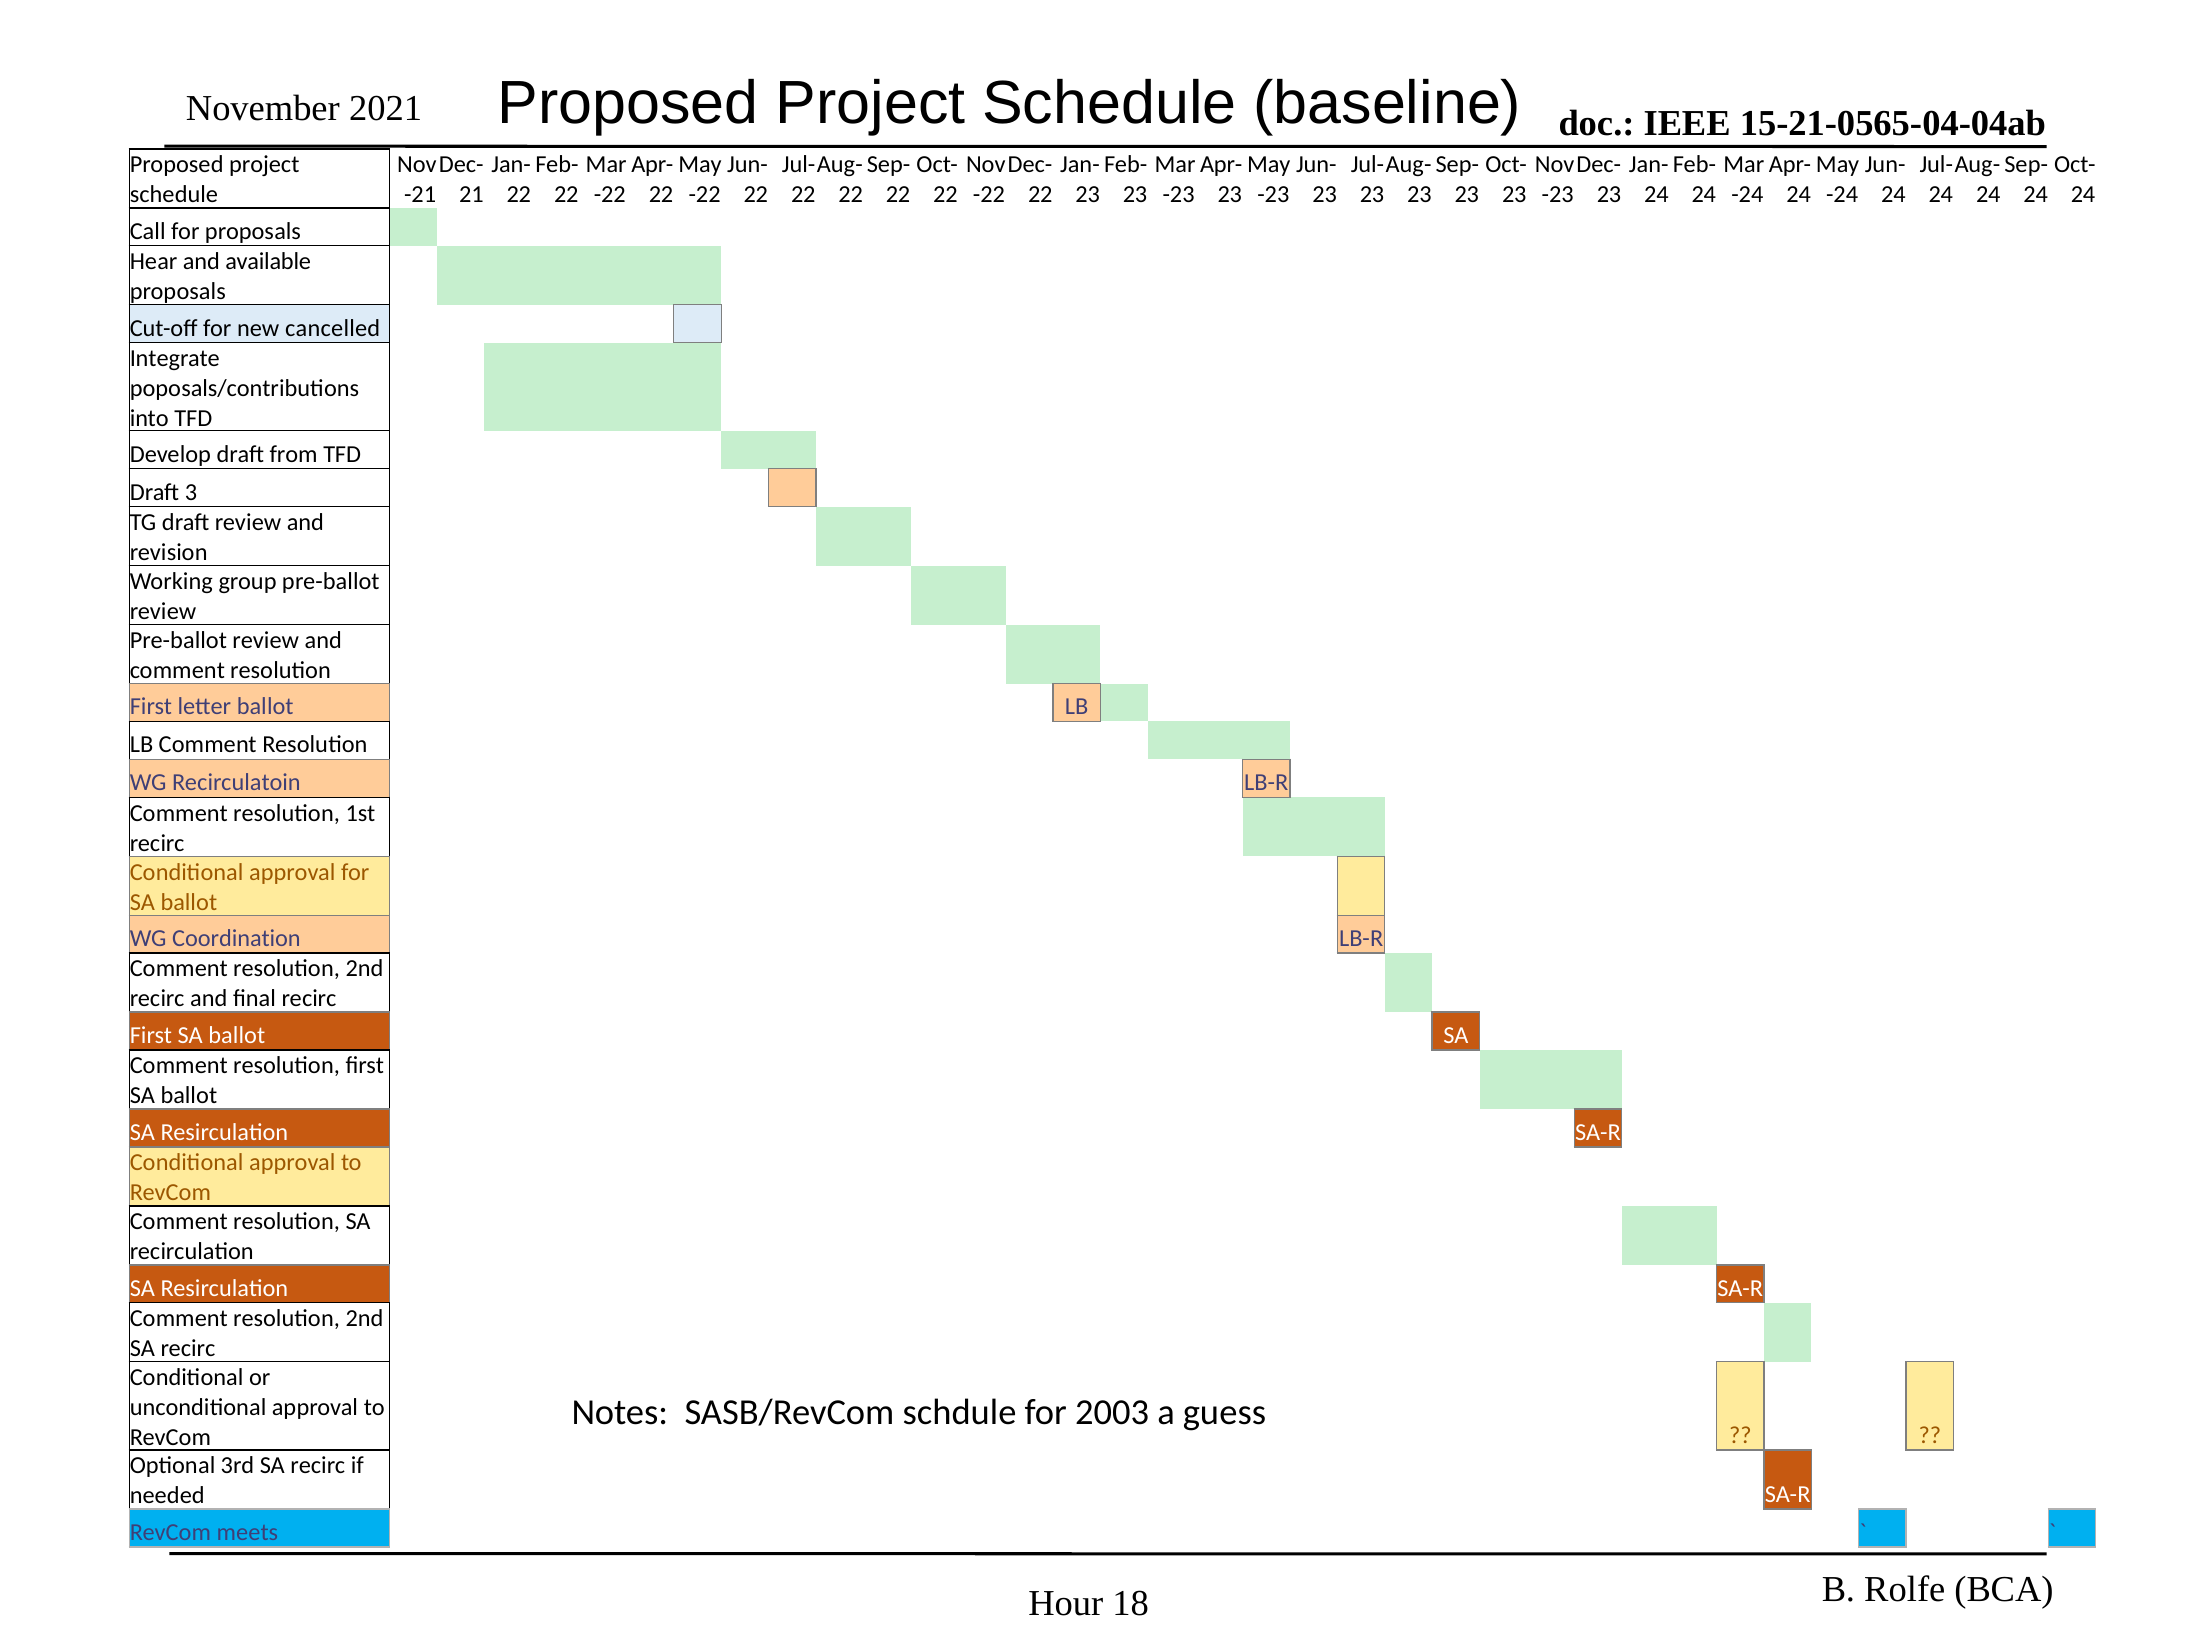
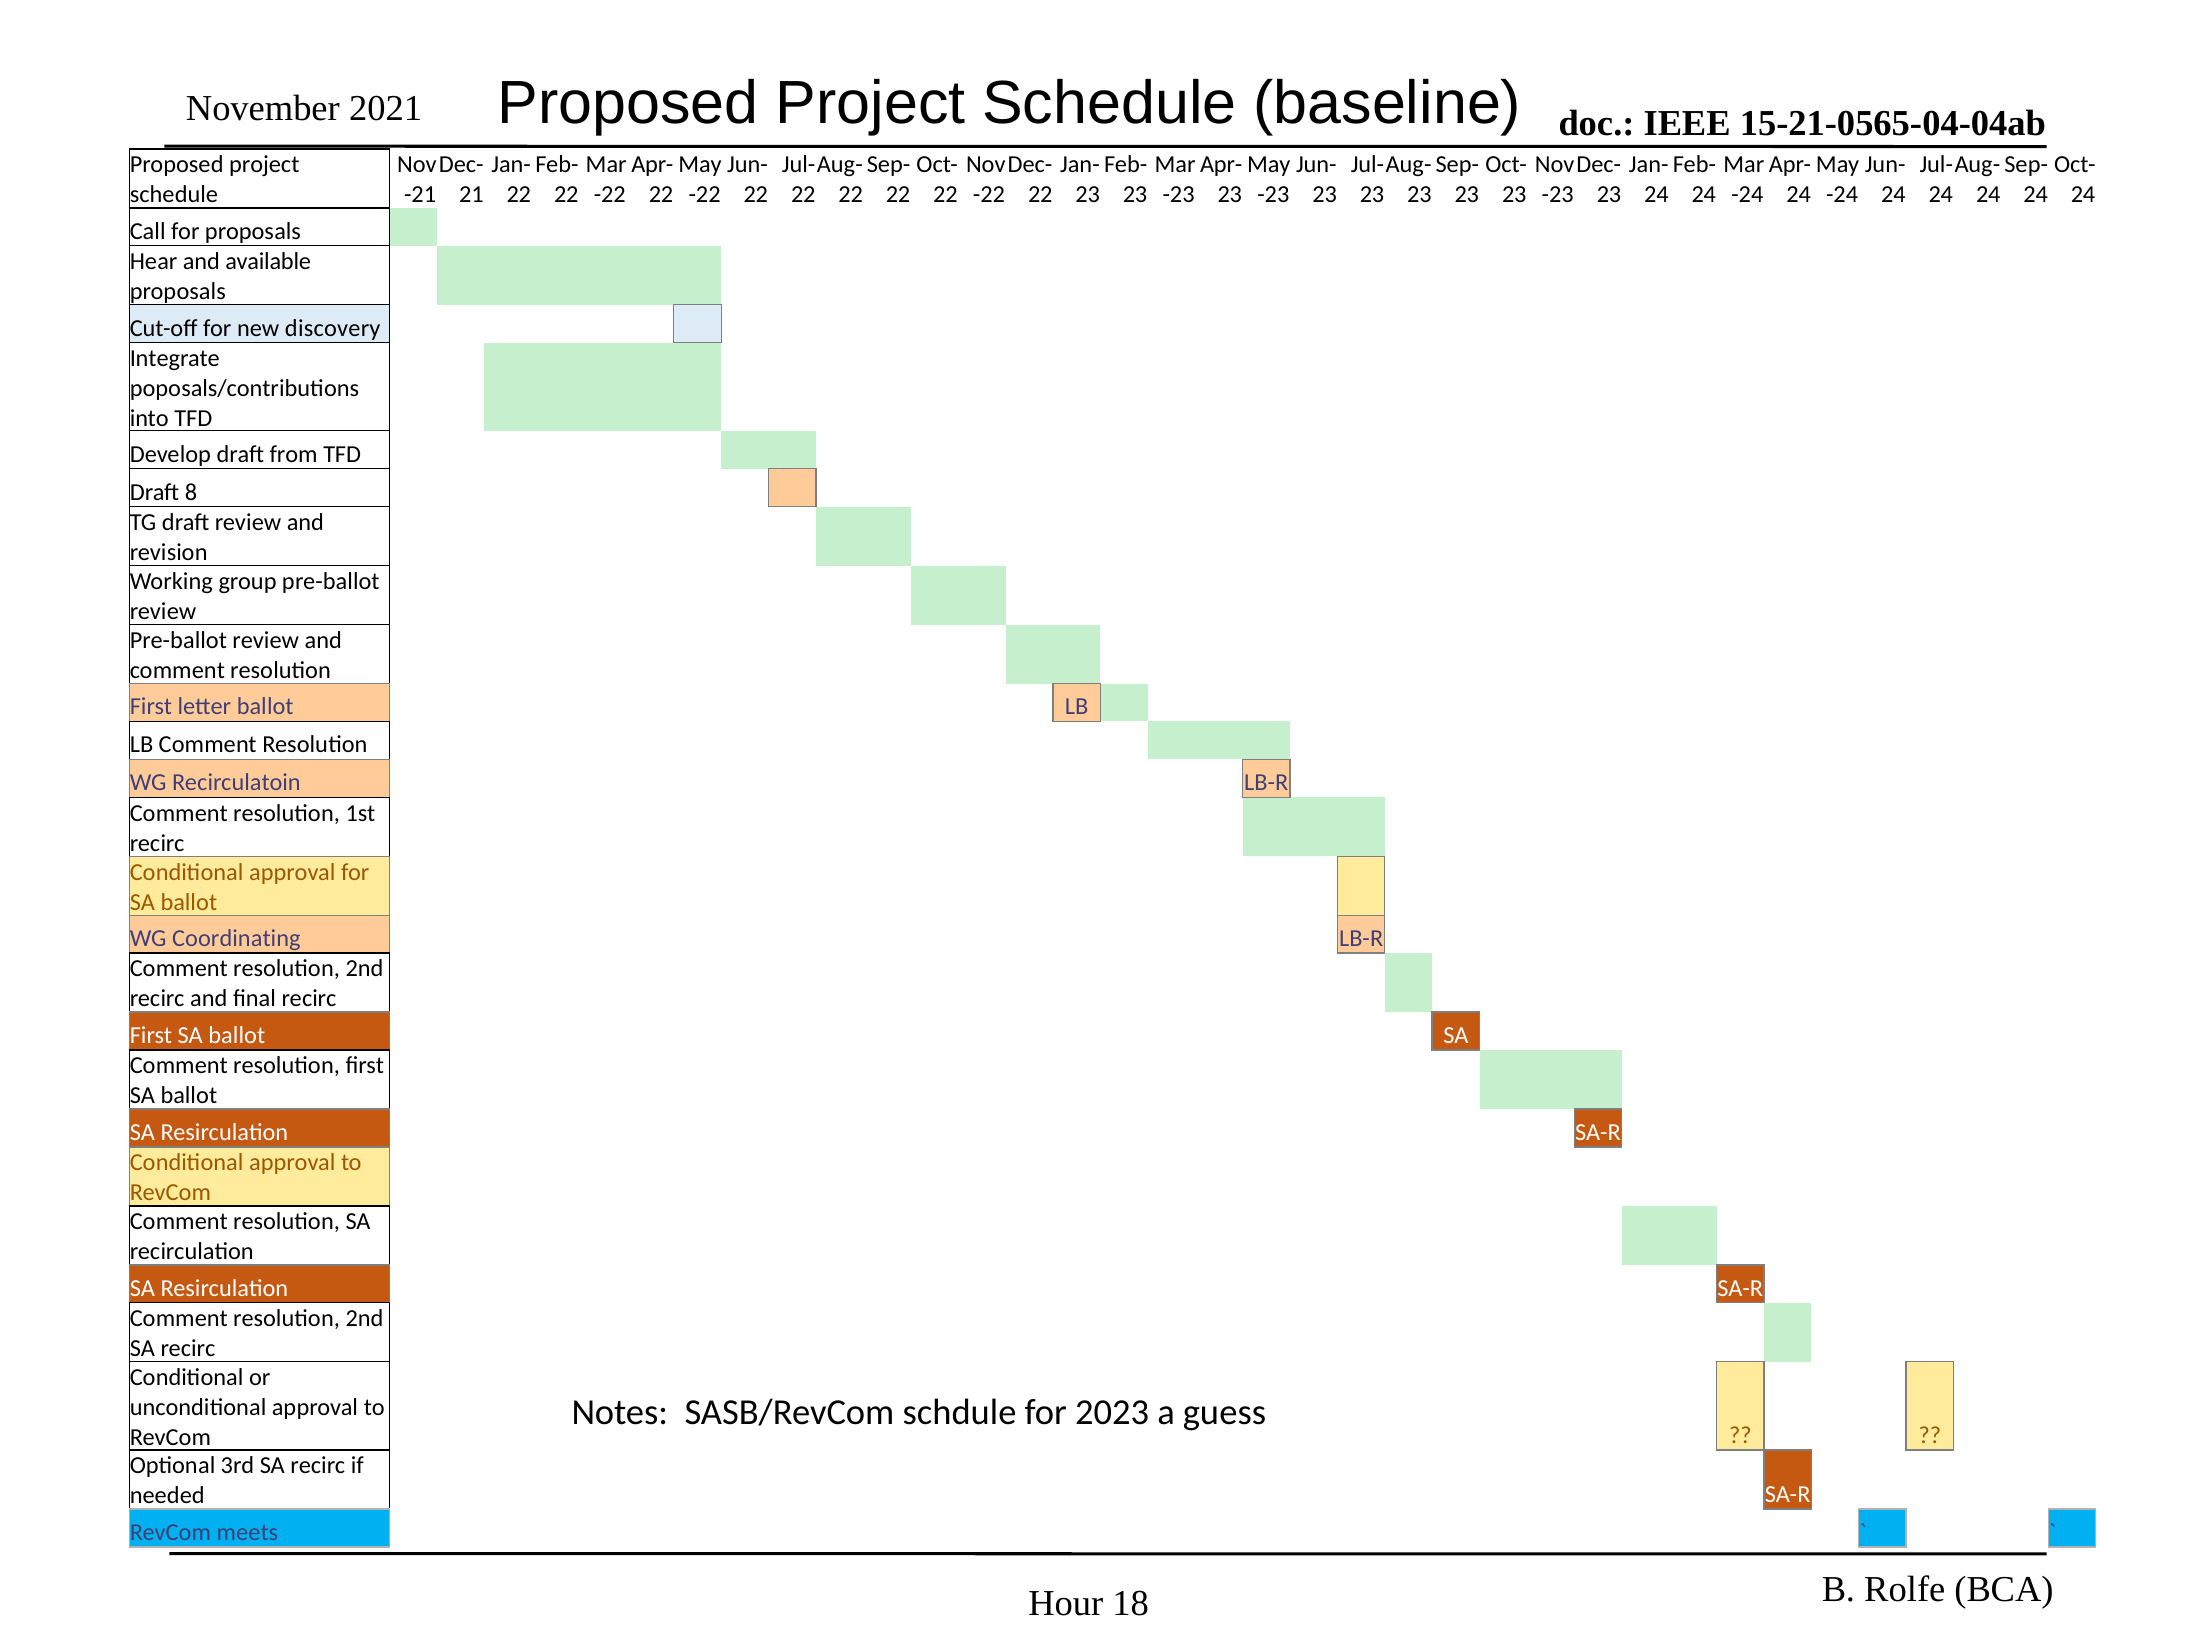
cancelled: cancelled -> discovery (333, 328)
3: 3 -> 8 (191, 492)
Coordination: Coordination -> Coordinating (236, 938)
2003: 2003 -> 2023 (1112, 1412)
